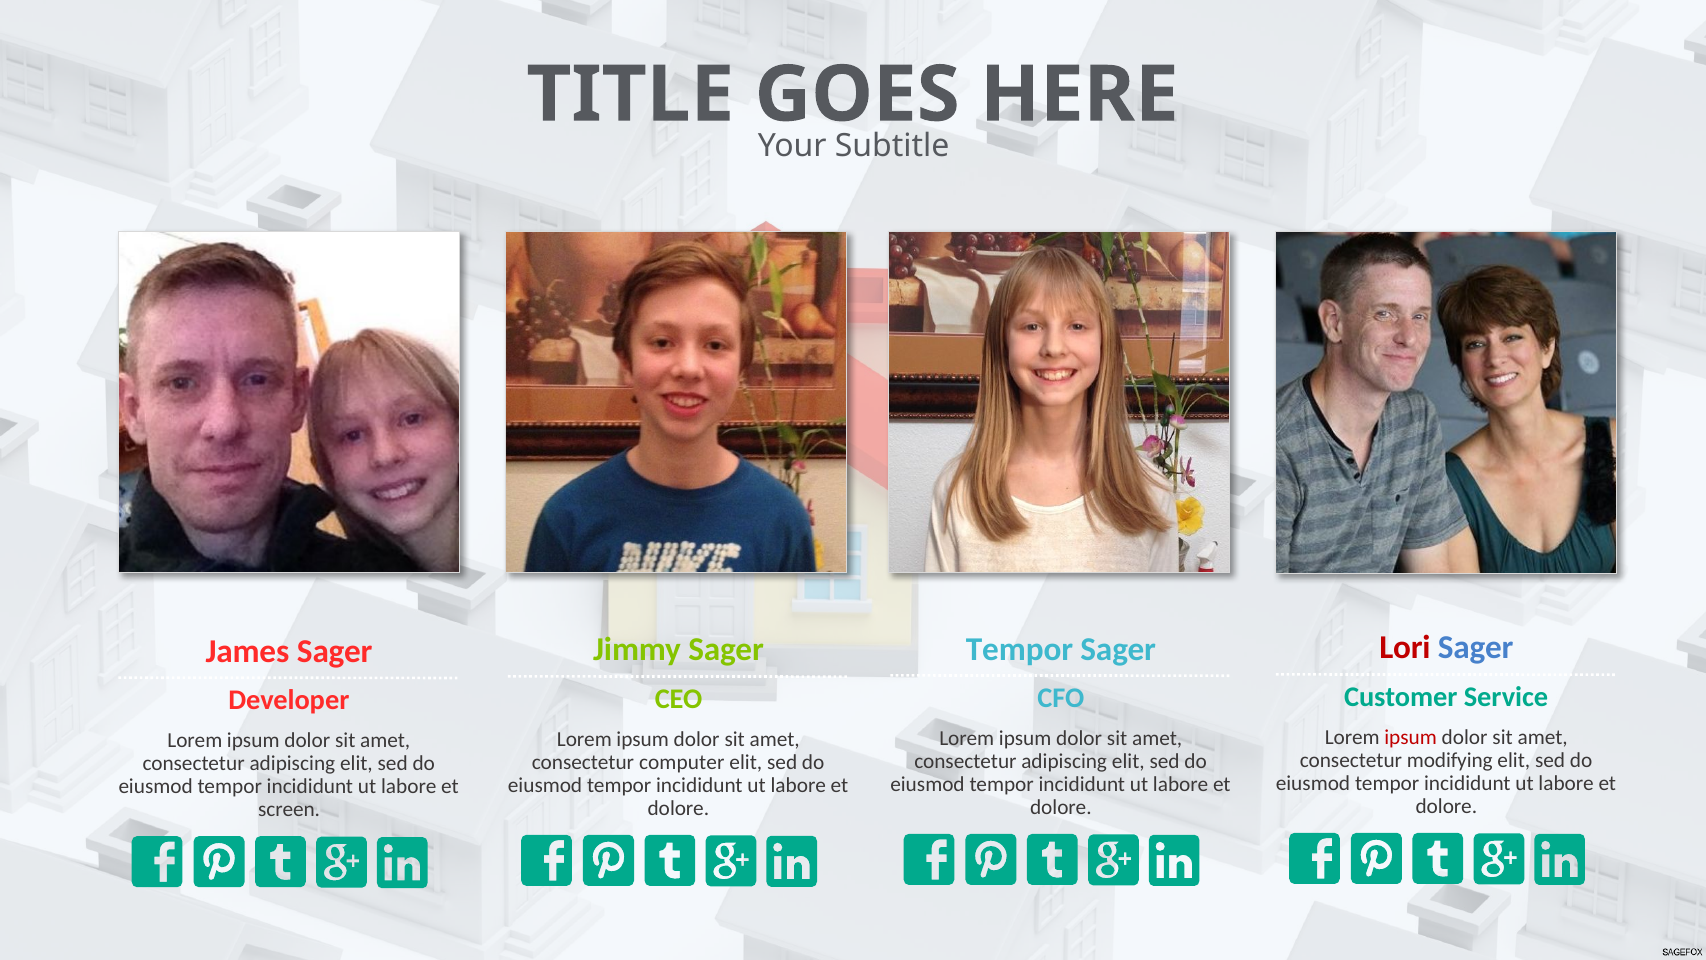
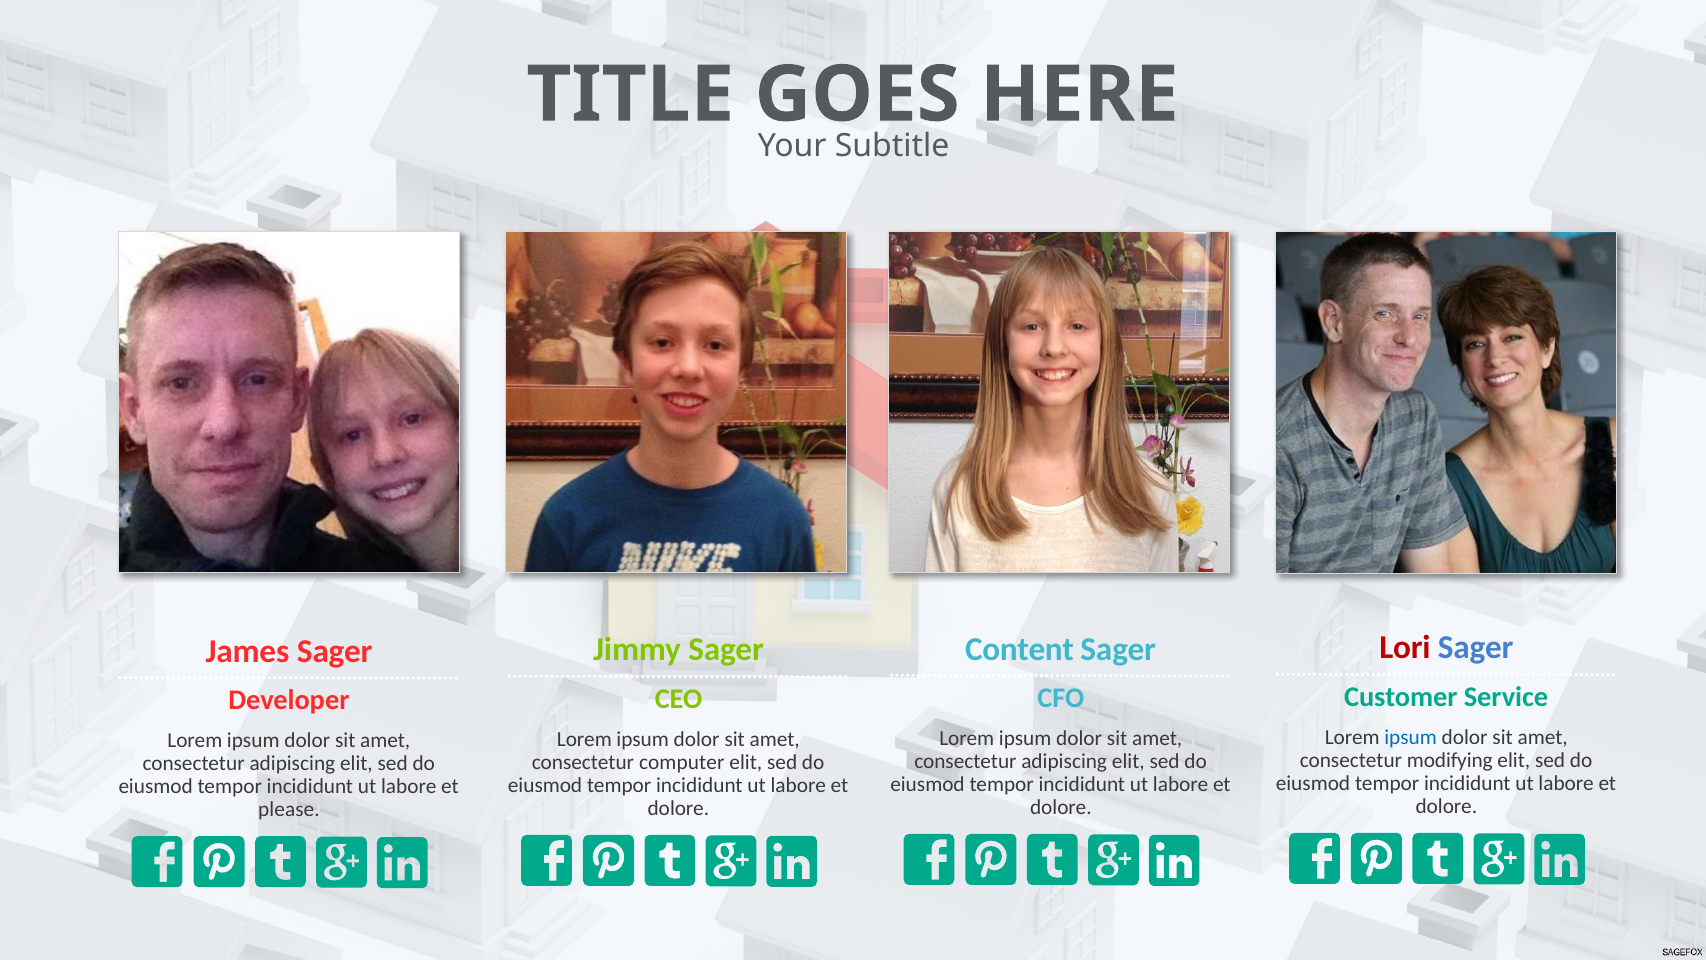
Tempor: Tempor -> Content (1020, 649)
ipsum colour: red -> blue (1411, 737)
screen: screen -> please (289, 809)
